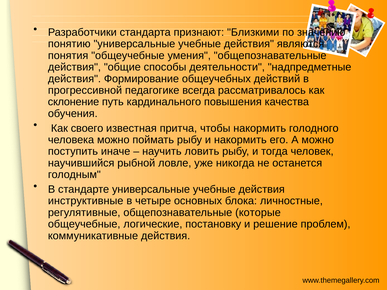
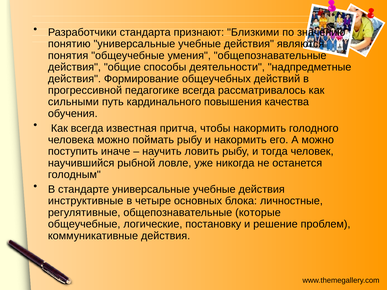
склонение: склонение -> сильными (73, 102)
Как своего: своего -> всегда (87, 128)
